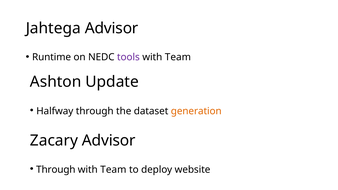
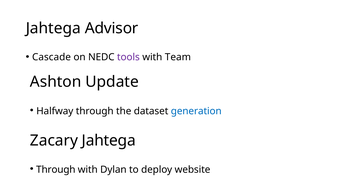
Runtime: Runtime -> Cascade (52, 57)
generation colour: orange -> blue (196, 111)
Zacary Advisor: Advisor -> Jahtega (109, 141)
Team: Team -> Dylan (113, 170)
